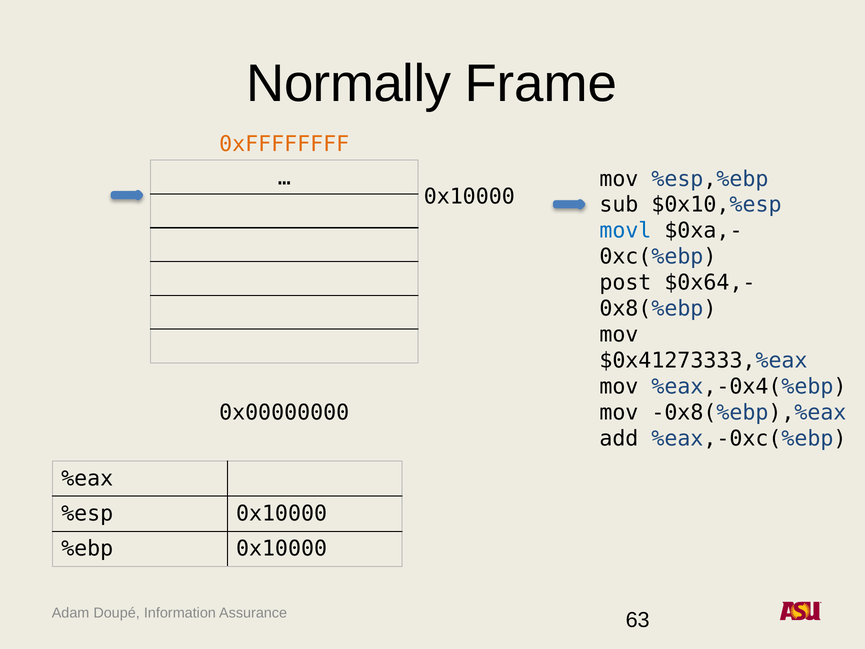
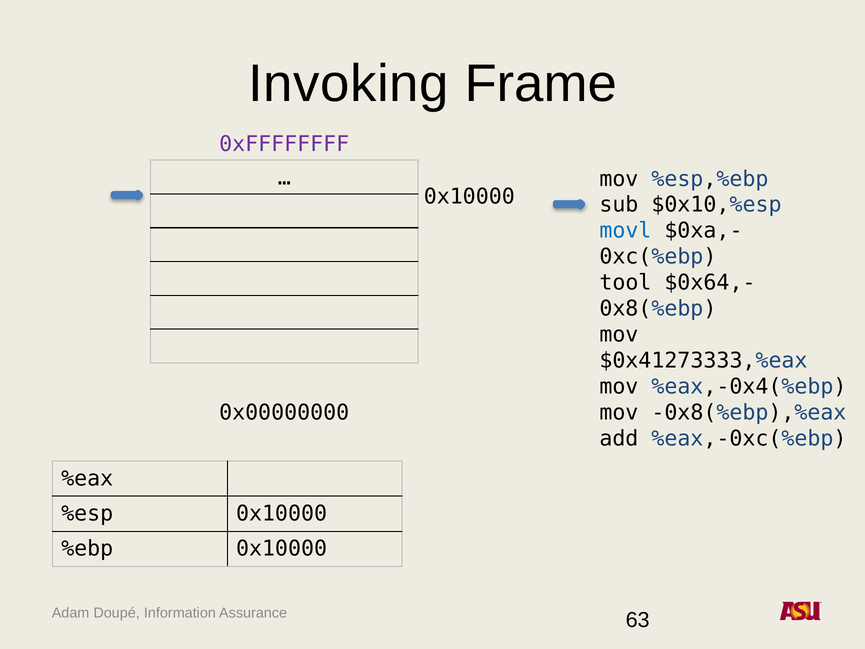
Normally: Normally -> Invoking (348, 84)
0xFFFFFFFF colour: orange -> purple (284, 144)
post: post -> tool (625, 283)
